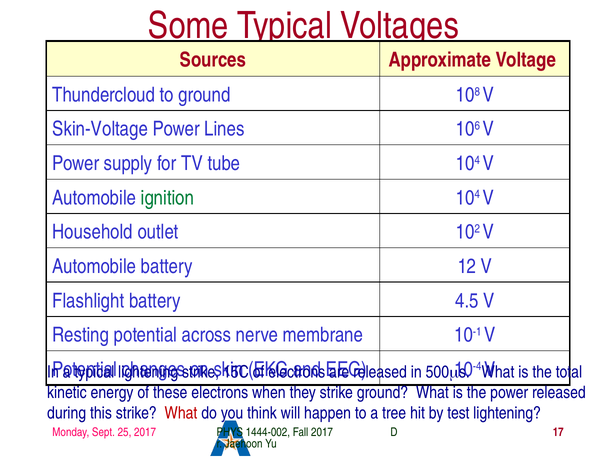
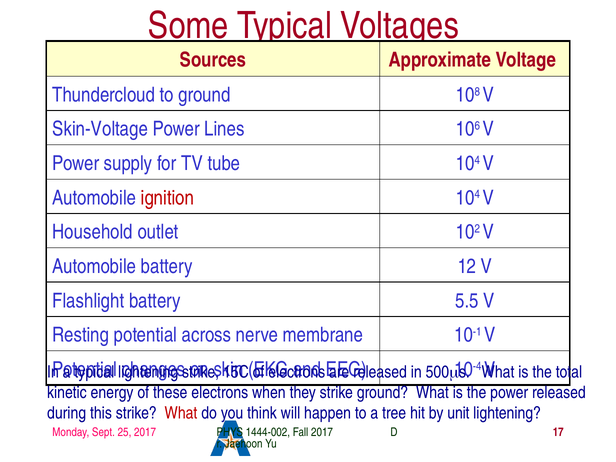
ignition colour: green -> red (167, 198)
4.5: 4.5 -> 5.5 (467, 301)
test: test -> unit (458, 413)
